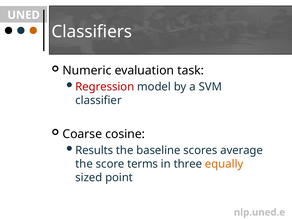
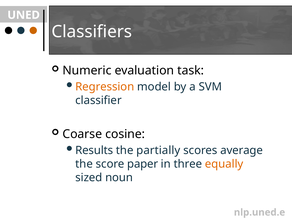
Regression colour: red -> orange (105, 87)
baseline: baseline -> partially (158, 150)
terms: terms -> paper (143, 164)
point: point -> noun (119, 178)
